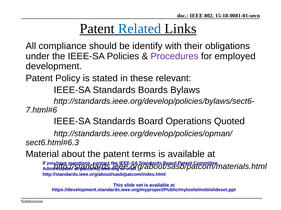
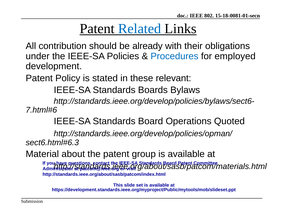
compliance: compliance -> contribution (63, 46)
identify: identify -> already (147, 46)
Procedures colour: purple -> blue (174, 56)
terms: terms -> group (144, 155)
